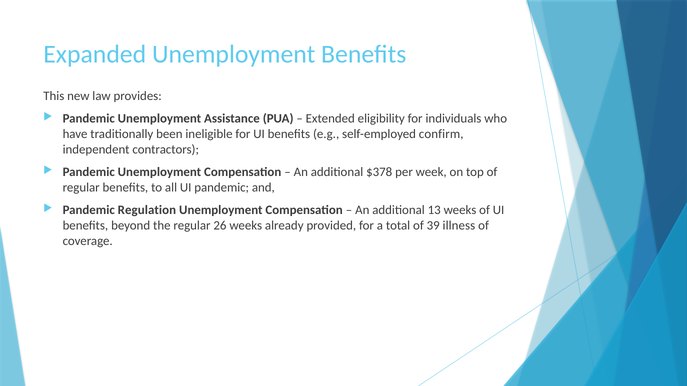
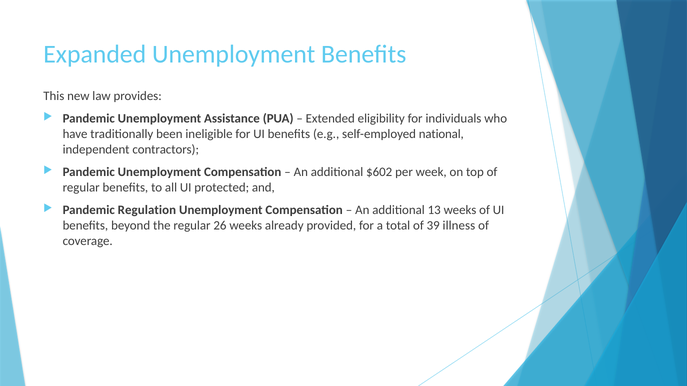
confirm: confirm -> national (441, 134)
$378: $378 -> $602 (379, 172)
UI pandemic: pandemic -> protected (222, 188)
